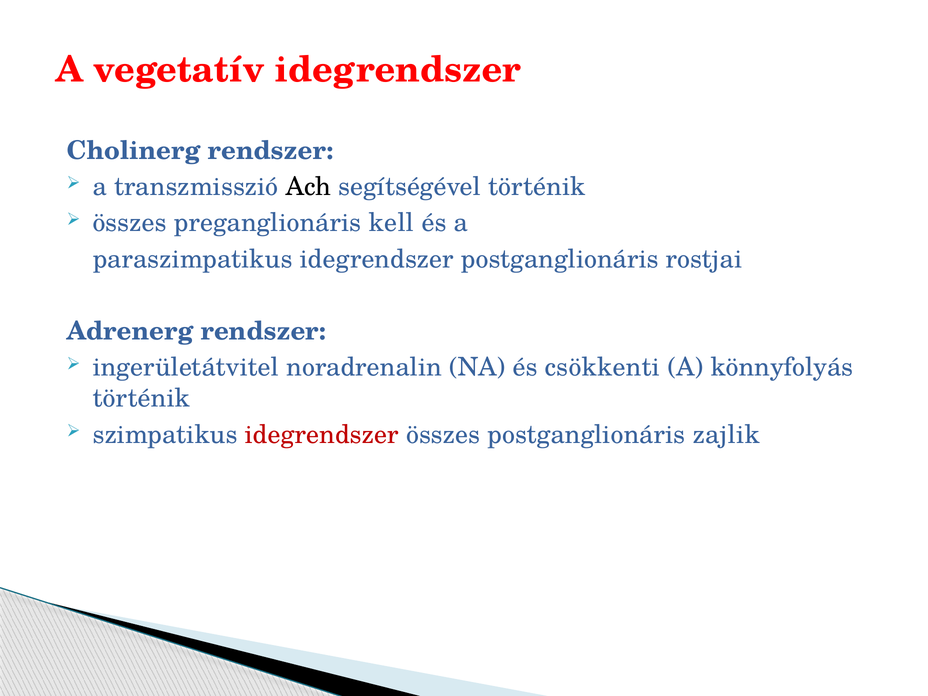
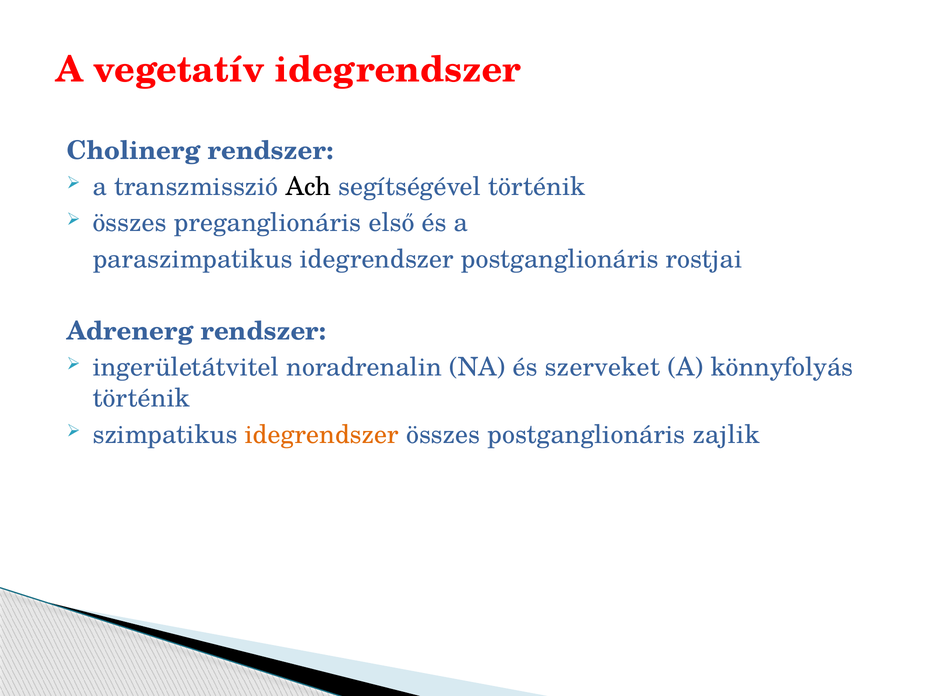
kell: kell -> első (392, 223)
csökkenti: csökkenti -> szerveket (602, 367)
idegrendszer colour: red -> orange (322, 435)
